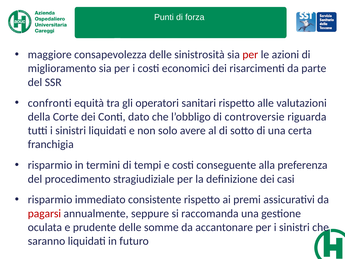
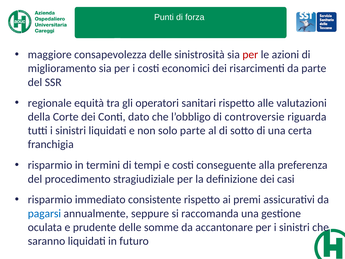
confronti: confronti -> regionale (50, 103)
solo avere: avere -> parte (193, 130)
pagarsi colour: red -> blue (44, 213)
